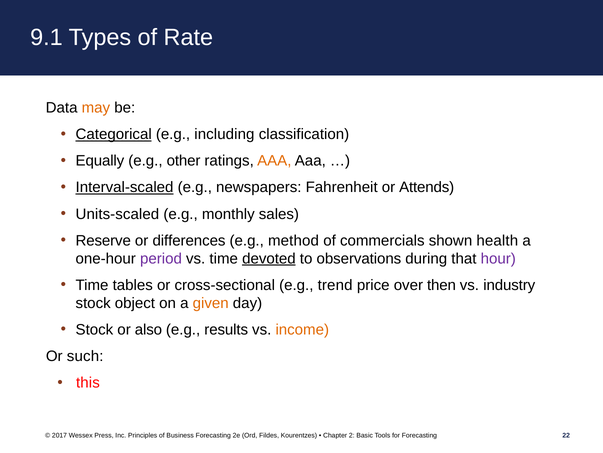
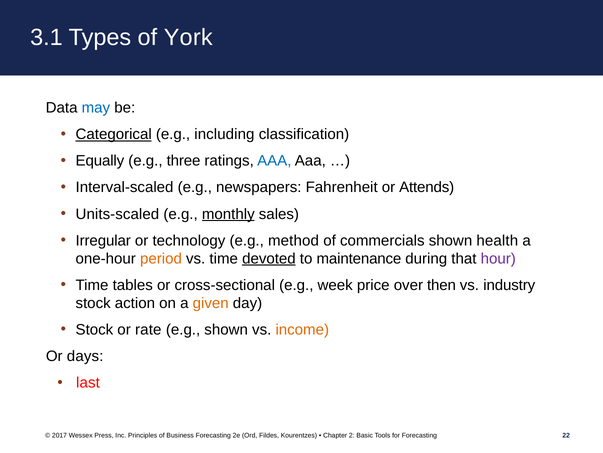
9.1: 9.1 -> 3.1 (46, 38)
Rate: Rate -> York (188, 38)
may colour: orange -> blue (96, 108)
other: other -> three (184, 161)
AAA colour: orange -> blue (274, 161)
Interval-scaled underline: present -> none (125, 187)
monthly underline: none -> present (228, 214)
Reserve: Reserve -> Irregular (103, 240)
differences: differences -> technology (189, 240)
period colour: purple -> orange (161, 258)
observations: observations -> maintenance (359, 258)
trend: trend -> week (335, 285)
object: object -> action (135, 303)
also: also -> rate (148, 329)
e.g results: results -> shown (226, 329)
such: such -> days (85, 356)
this: this -> last (88, 382)
